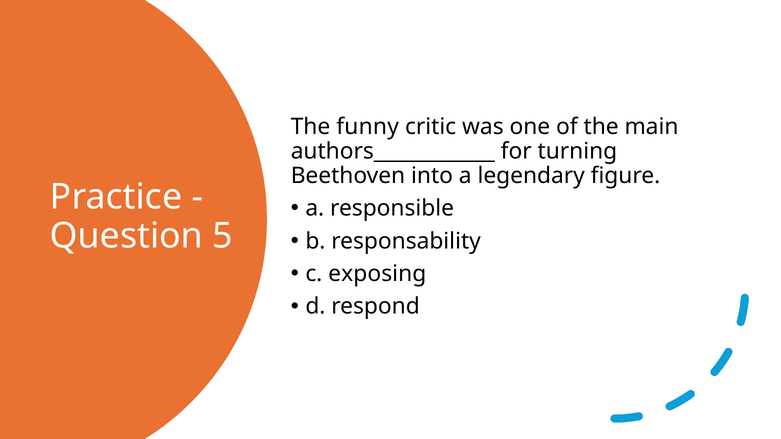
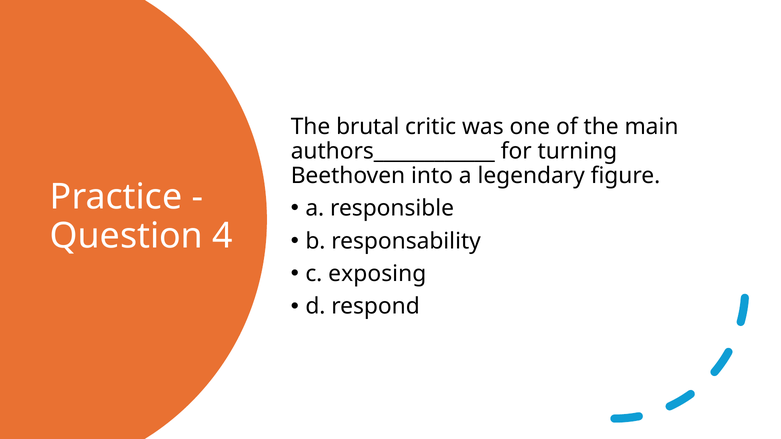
funny: funny -> brutal (368, 127)
5: 5 -> 4 (223, 236)
